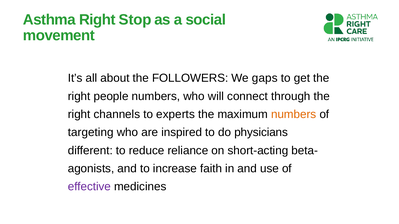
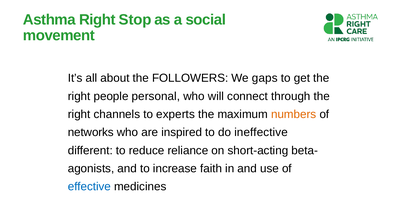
people numbers: numbers -> personal (156, 96)
targeting: targeting -> networks (91, 133)
physicians: physicians -> ineffective (261, 133)
effective colour: purple -> blue (89, 187)
